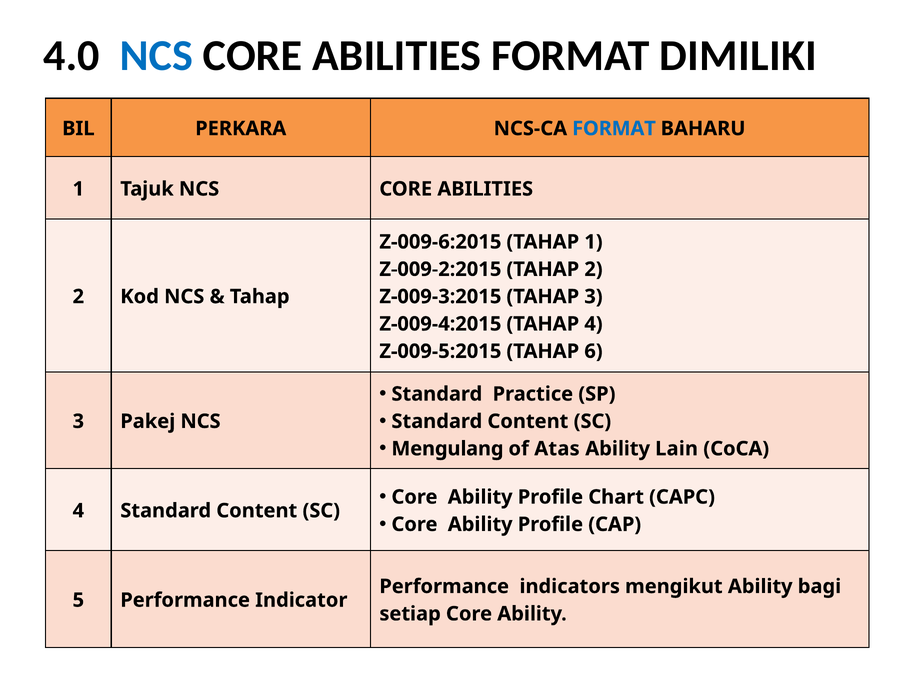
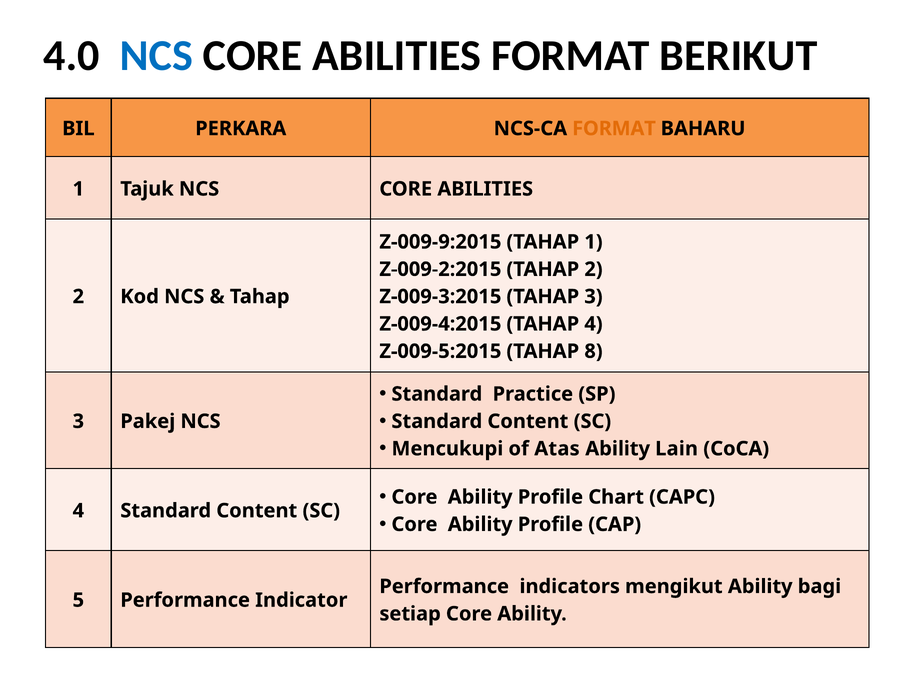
DIMILIKI: DIMILIKI -> BERIKUT (738, 56)
FORMAT colour: blue -> orange (614, 129)
Z-009-6:2015: Z-009-6:2015 -> Z-009-9:2015 (440, 242)
6: 6 -> 8 (593, 351)
Mengulang: Mengulang -> Mencukupi (447, 449)
